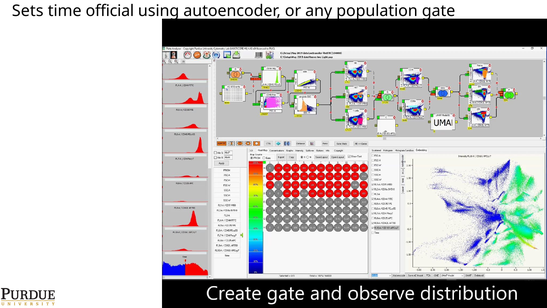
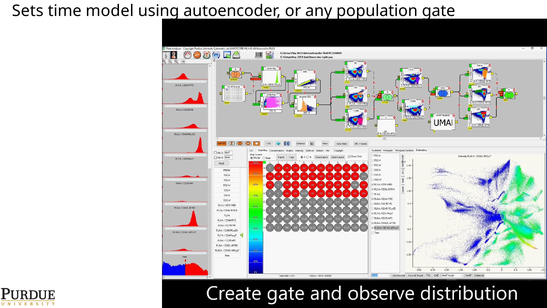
official: official -> model (110, 11)
